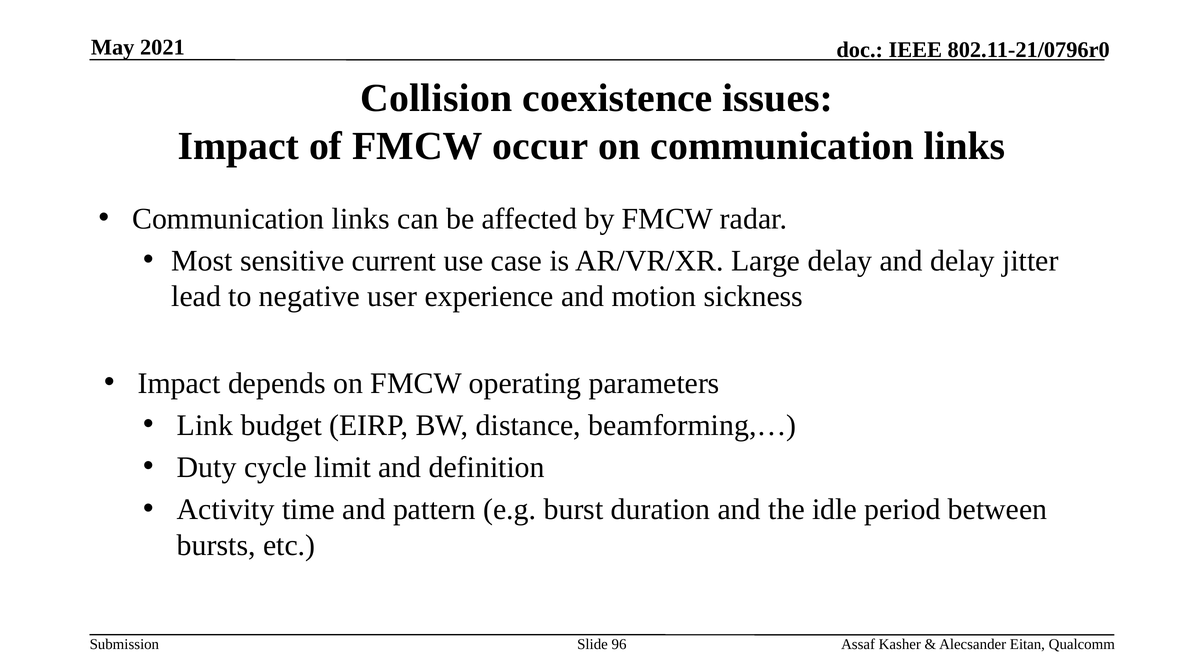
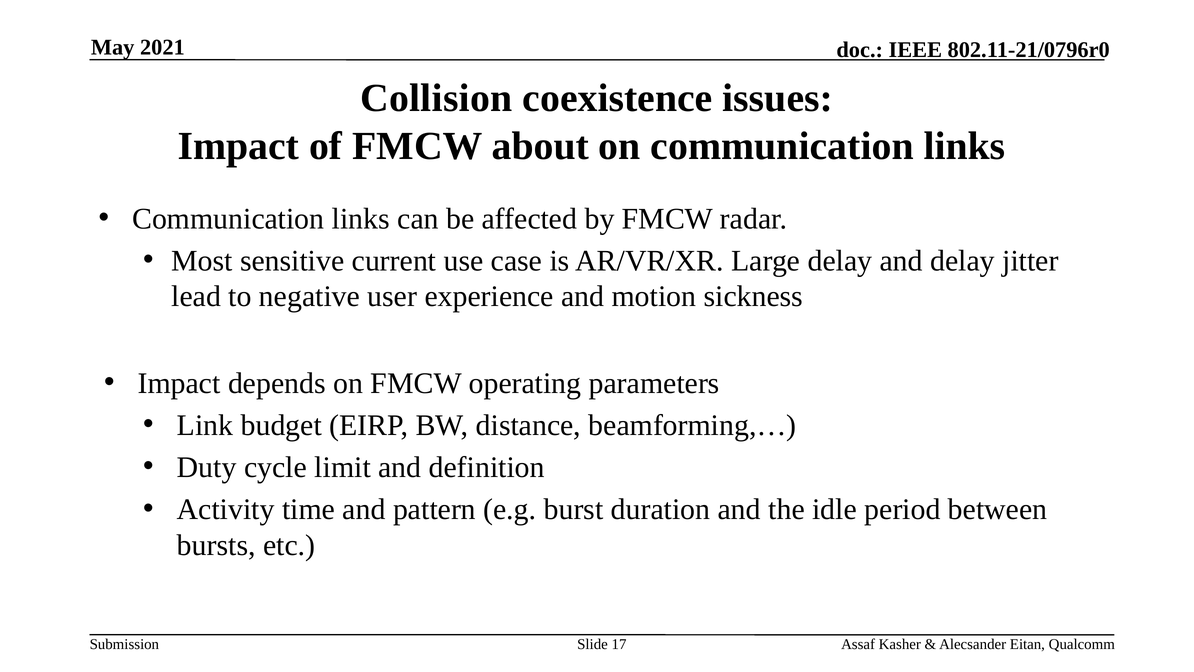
occur: occur -> about (541, 146)
96: 96 -> 17 (619, 644)
